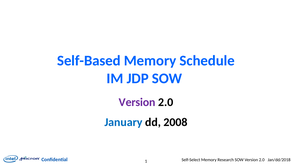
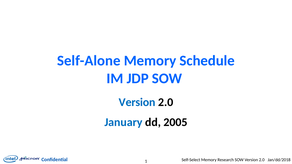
Self-Based: Self-Based -> Self-Alone (89, 61)
Version colour: purple -> blue (137, 102)
2008: 2008 -> 2005 (175, 122)
